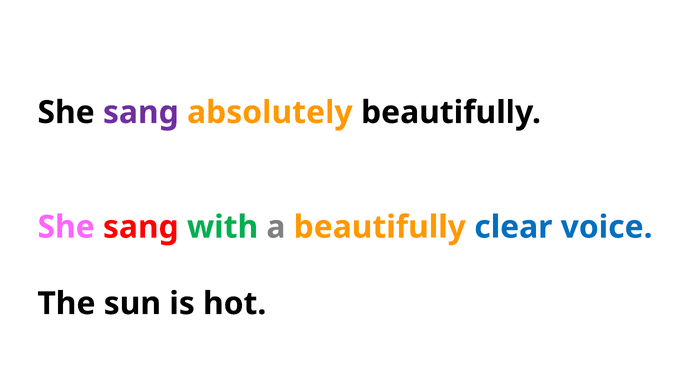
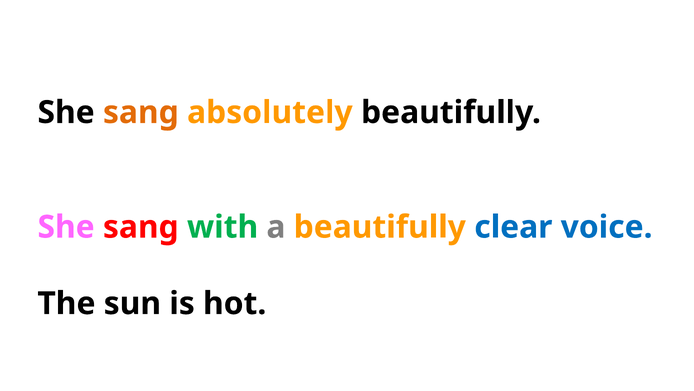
sang colour: purple -> orange (141, 112)
